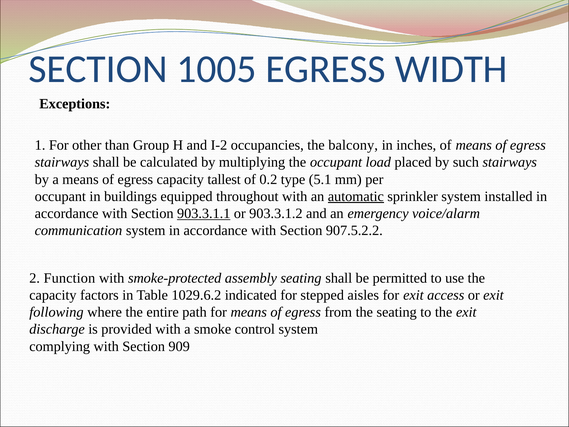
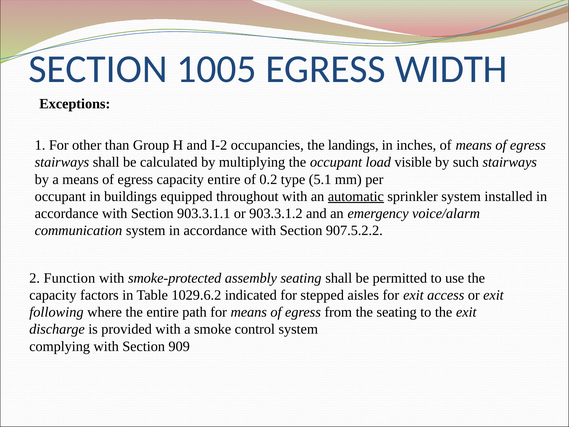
balcony: balcony -> landings (353, 145)
placed: placed -> visible (413, 162)
capacity tallest: tallest -> entire (224, 179)
903.3.1.1 underline: present -> none (204, 213)
